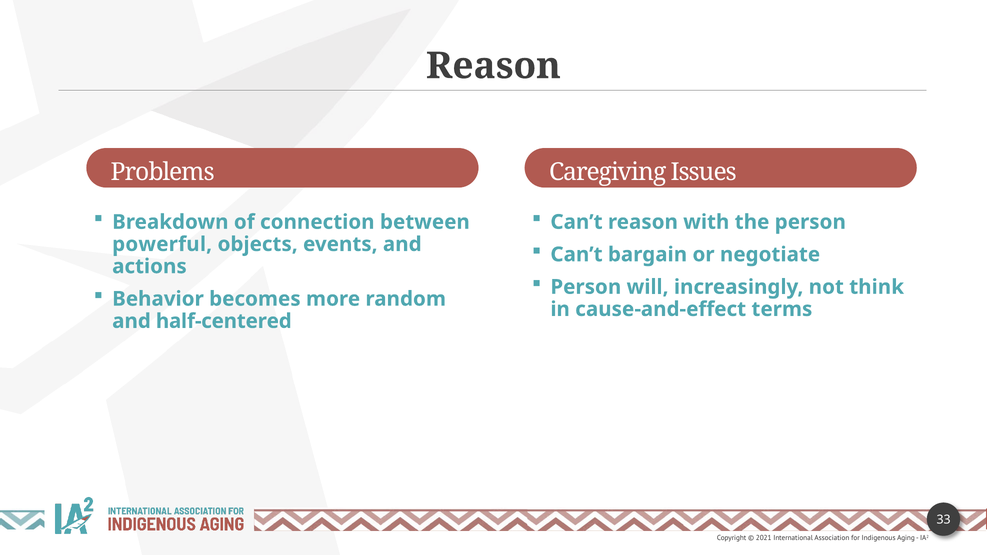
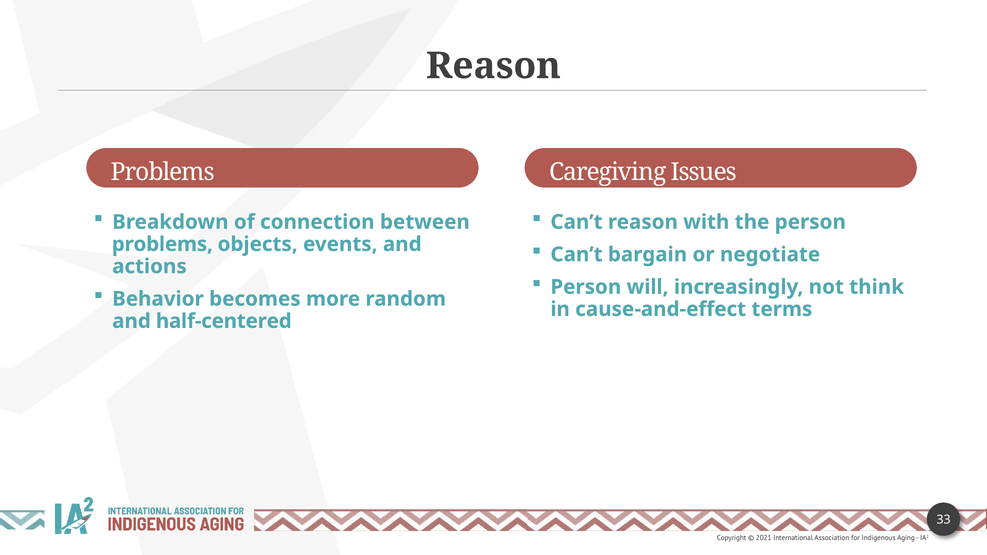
powerful: powerful -> problems (162, 244)
